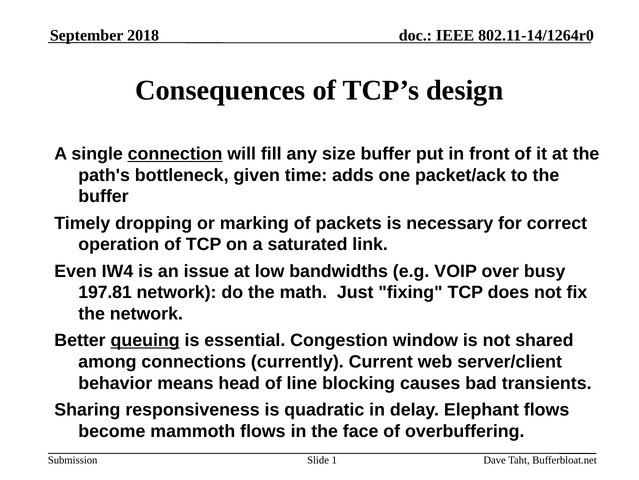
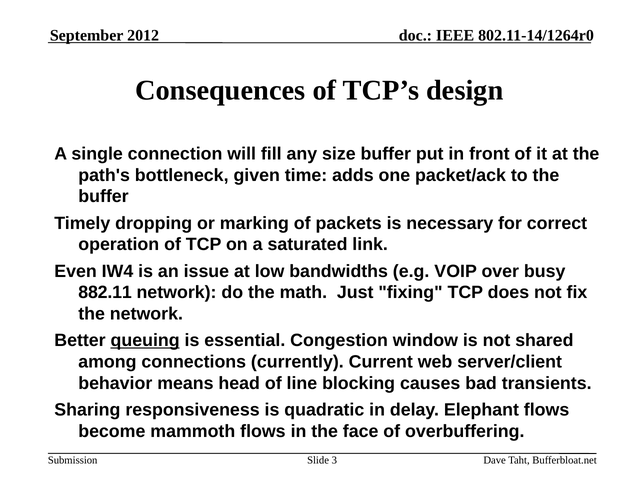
2018: 2018 -> 2012 (143, 36)
connection underline: present -> none (175, 154)
197.81: 197.81 -> 882.11 (105, 292)
1: 1 -> 3 (334, 460)
